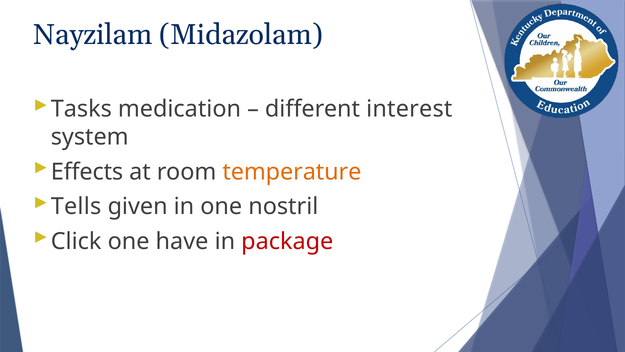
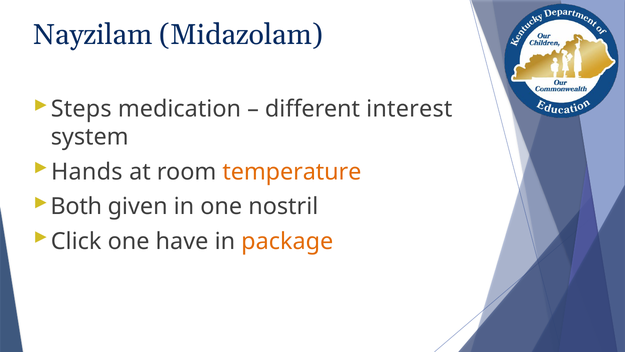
Tasks: Tasks -> Steps (81, 109)
Effects: Effects -> Hands (87, 172)
Tells: Tells -> Both (76, 206)
package colour: red -> orange (287, 241)
